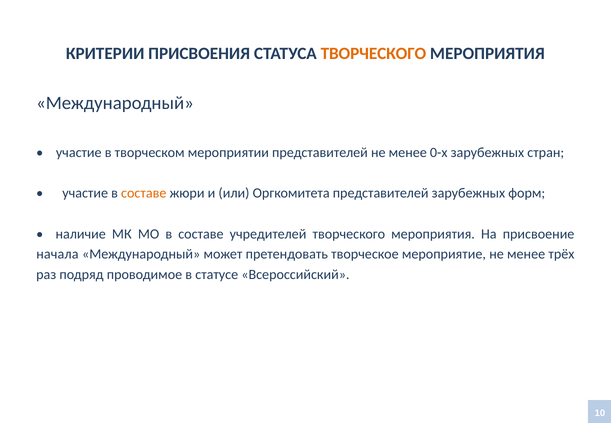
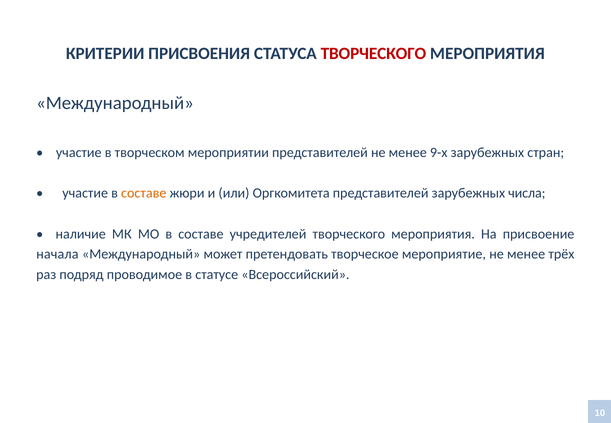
ТВОРЧЕСКОГО colour: orange -> red (373, 53)
0-х: 0-х -> 9-х (439, 153)
форм: форм -> числа (527, 193)
